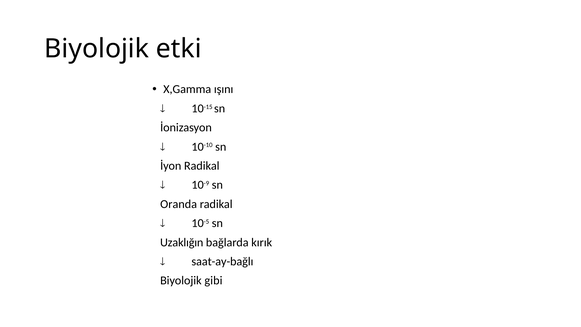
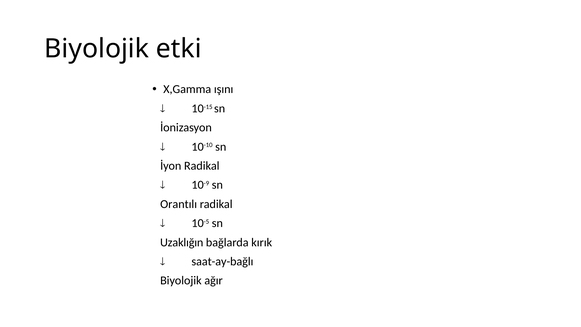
Oranda: Oranda -> Orantılı (179, 204)
gibi: gibi -> ağır (214, 280)
